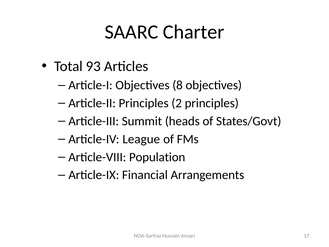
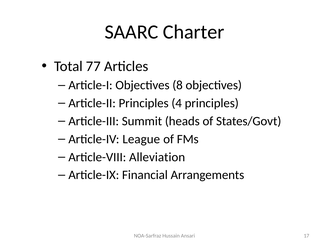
93: 93 -> 77 (93, 66)
2: 2 -> 4 (177, 103)
Population: Population -> Alleviation (157, 157)
